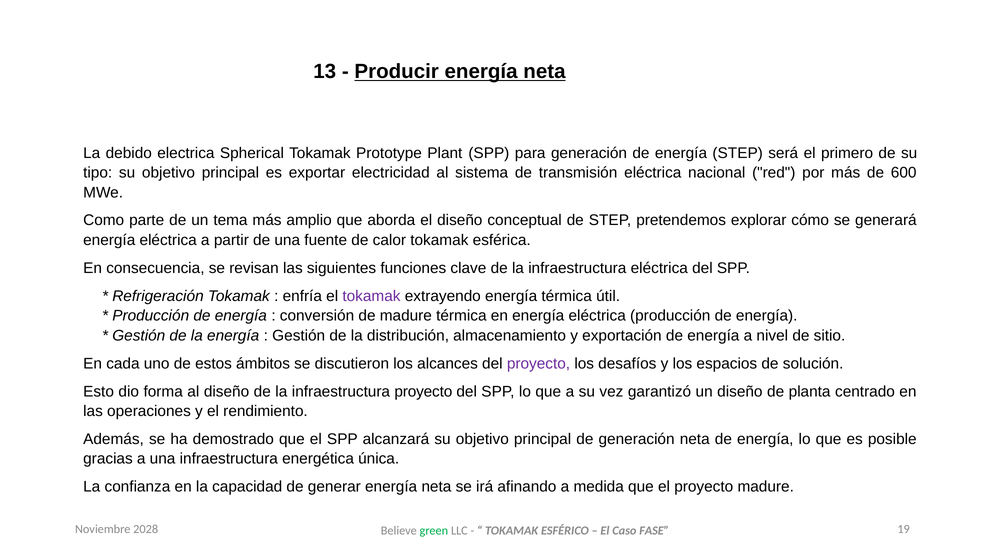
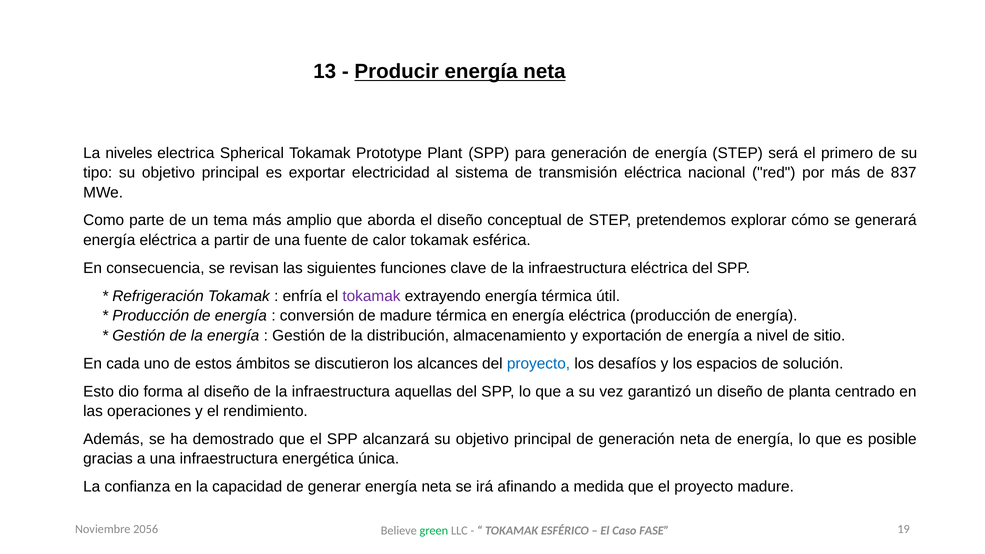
debido: debido -> niveles (129, 153)
600: 600 -> 837 (904, 173)
proyecto colour: purple -> blue (538, 364)
infraestructura proyecto: proyecto -> aquellas (423, 391)
2028: 2028 -> 2056 (146, 529)
